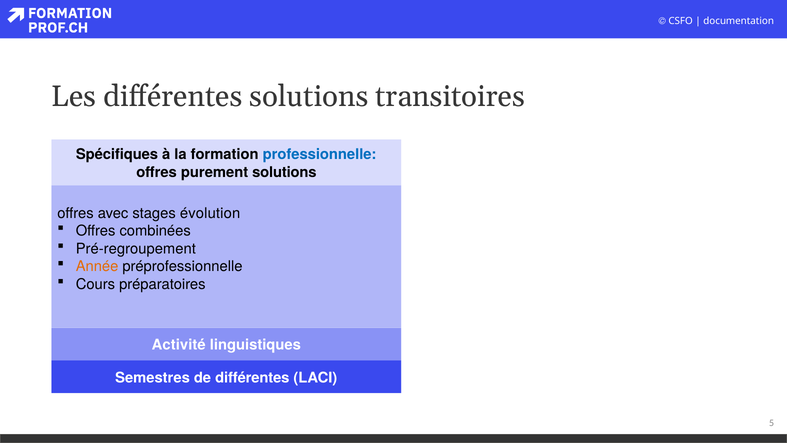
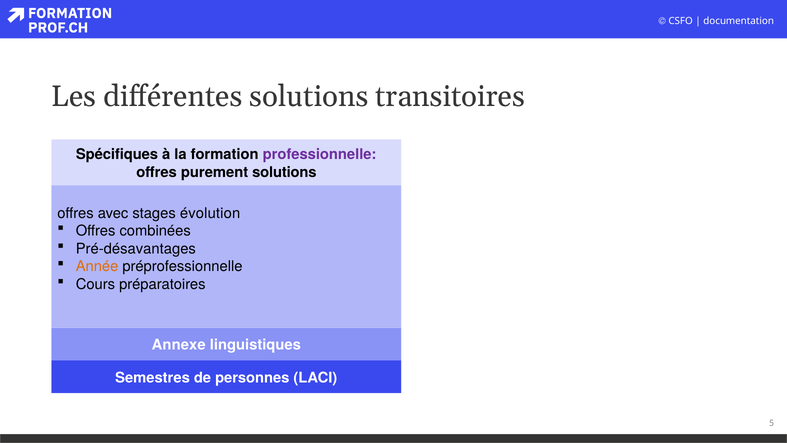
professionnelle colour: blue -> purple (320, 154)
Pré-regroupement: Pré-regroupement -> Pré-désavantages (136, 249)
Activité: Activité -> Annexe (179, 345)
de différentes: différentes -> personnes (252, 377)
